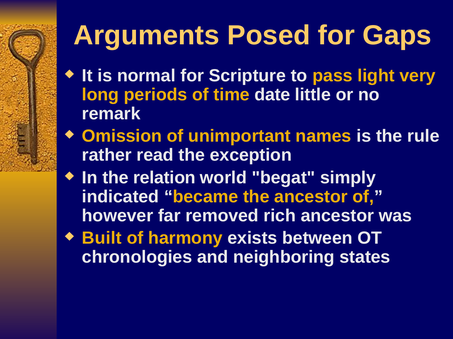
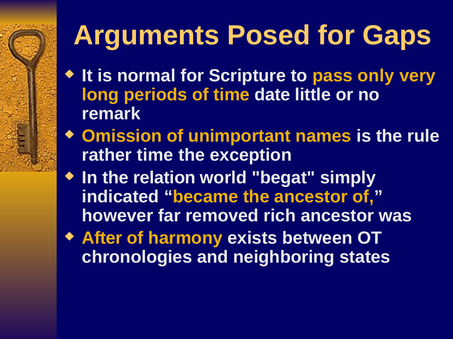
light: light -> only (376, 76)
rather read: read -> time (155, 155)
Built: Built -> After (102, 239)
